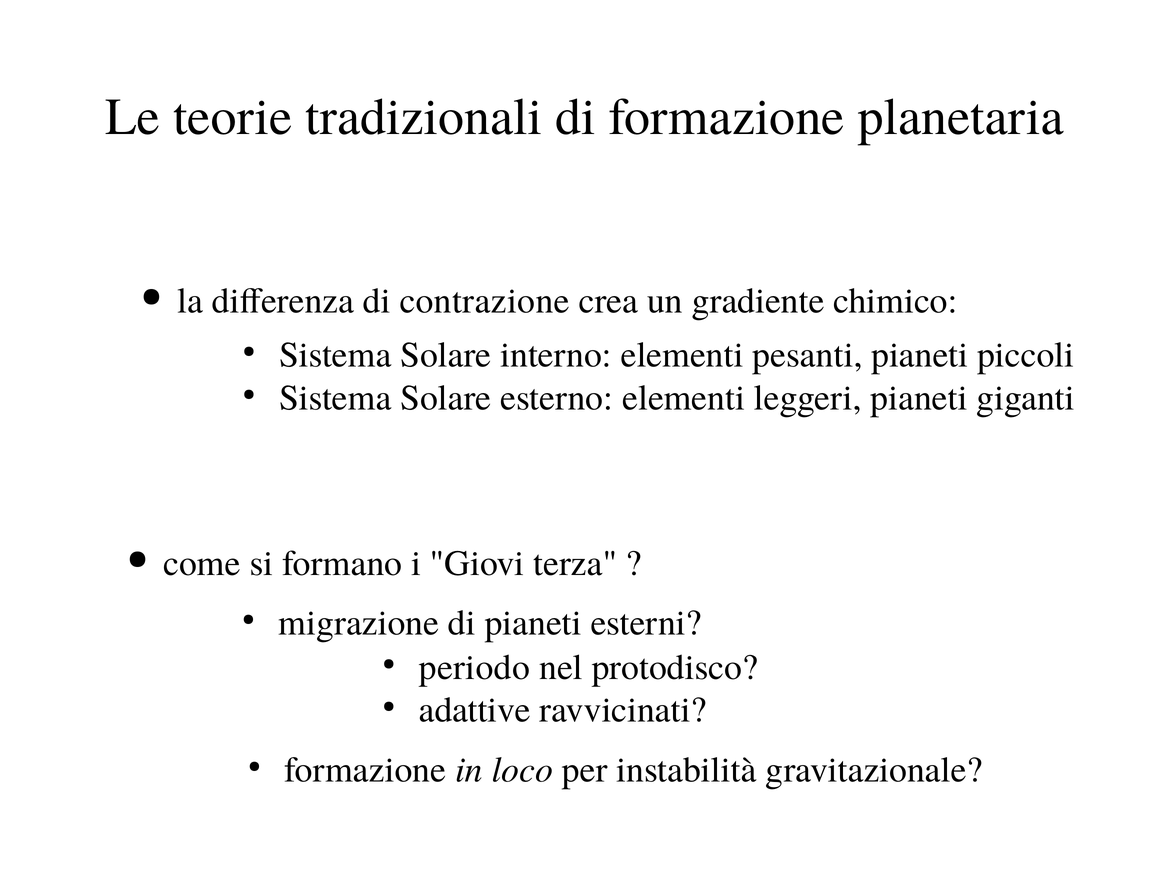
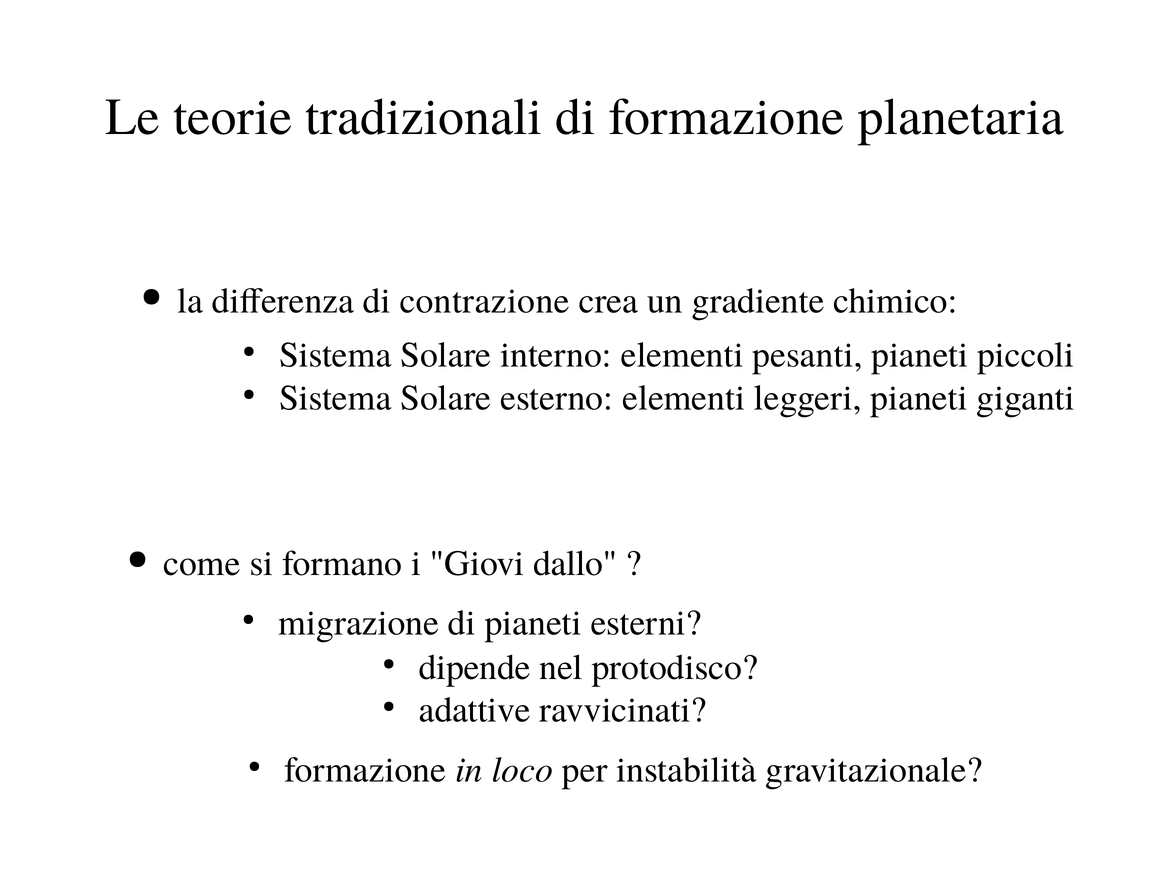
terza: terza -> dallo (575, 564)
periodo: periodo -> dipende (475, 668)
